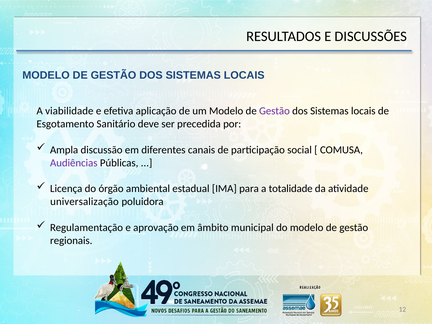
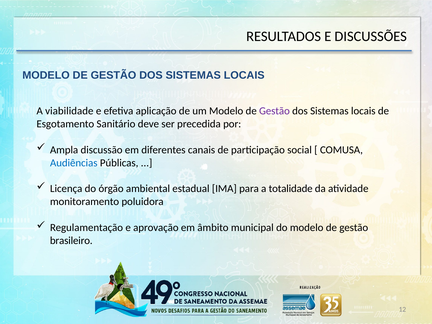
Audiências colour: purple -> blue (74, 163)
universalização: universalização -> monitoramento (85, 202)
regionais: regionais -> brasileiro (71, 241)
